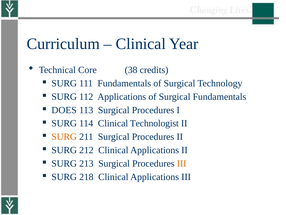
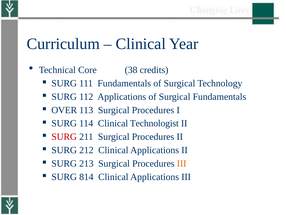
DOES: DOES -> OVER (64, 110)
SURG colour: orange -> red (64, 136)
218: 218 -> 814 (86, 177)
